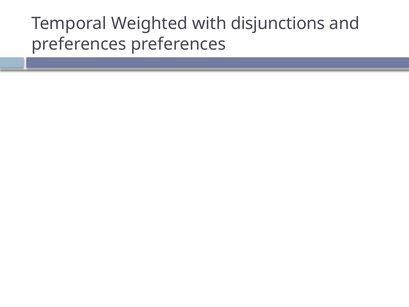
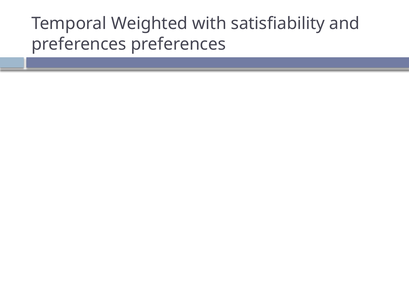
disjunctions: disjunctions -> satisfiability (278, 24)
